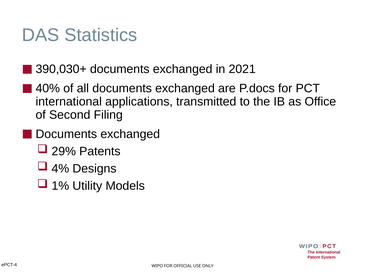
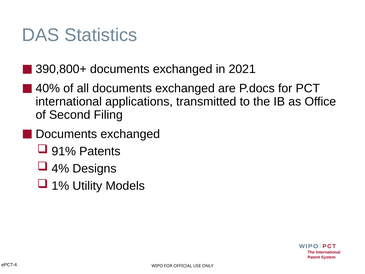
390,030+: 390,030+ -> 390,800+ (61, 69)
29%: 29% -> 91% (64, 151)
